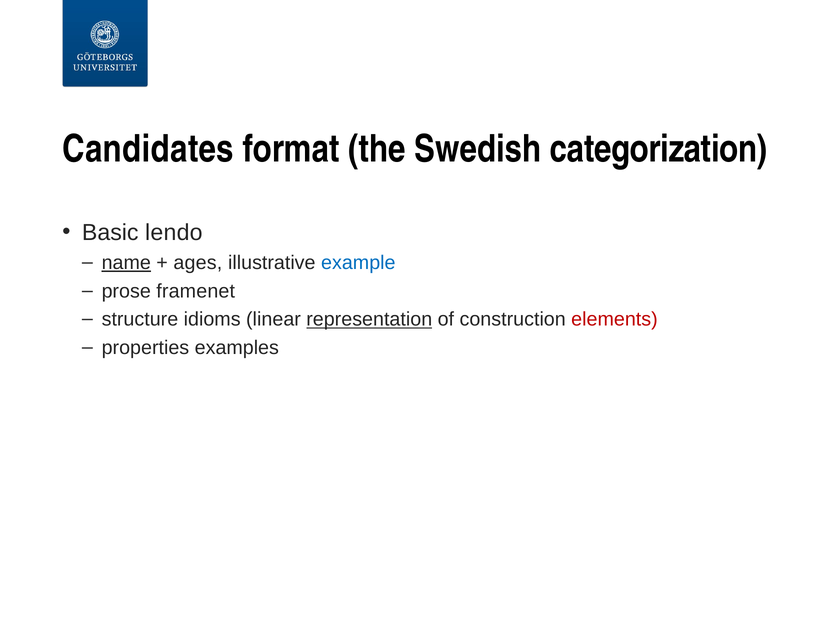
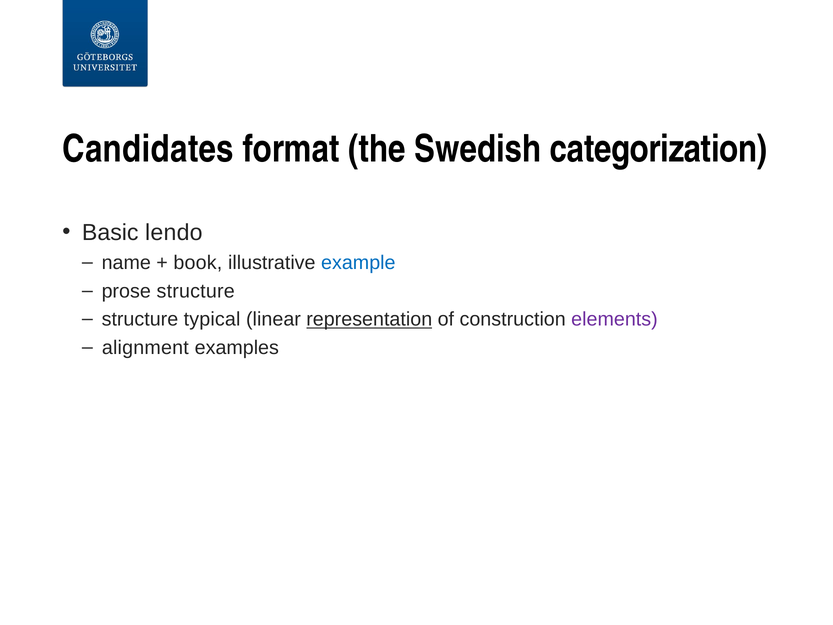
name underline: present -> none (126, 263)
ages: ages -> book (198, 263)
prose framenet: framenet -> structure (196, 291)
idioms: idioms -> typical (212, 319)
elements colour: red -> purple (614, 319)
properties: properties -> alignment (145, 348)
